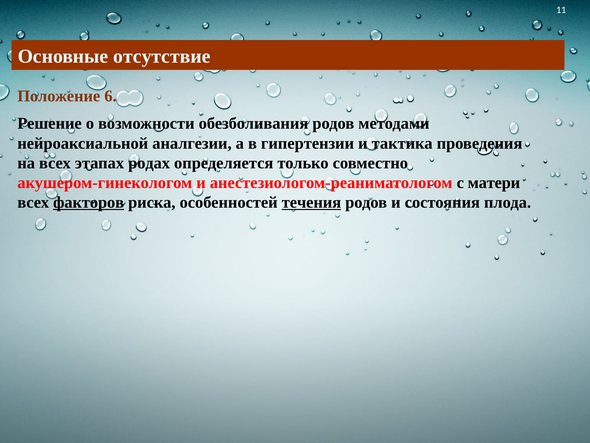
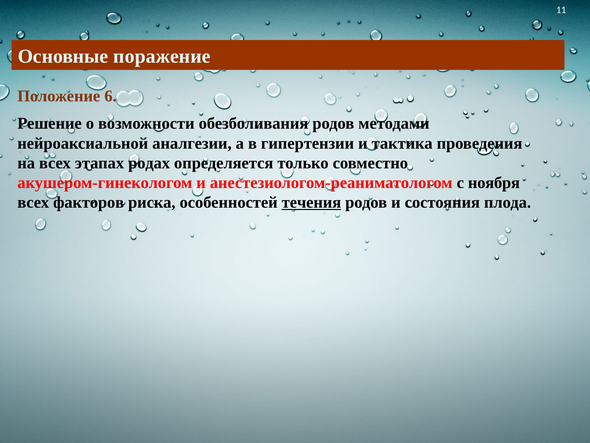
отсутствие: отсутствие -> поражение (162, 56)
матери: матери -> ноября (494, 182)
факторов underline: present -> none (89, 202)
